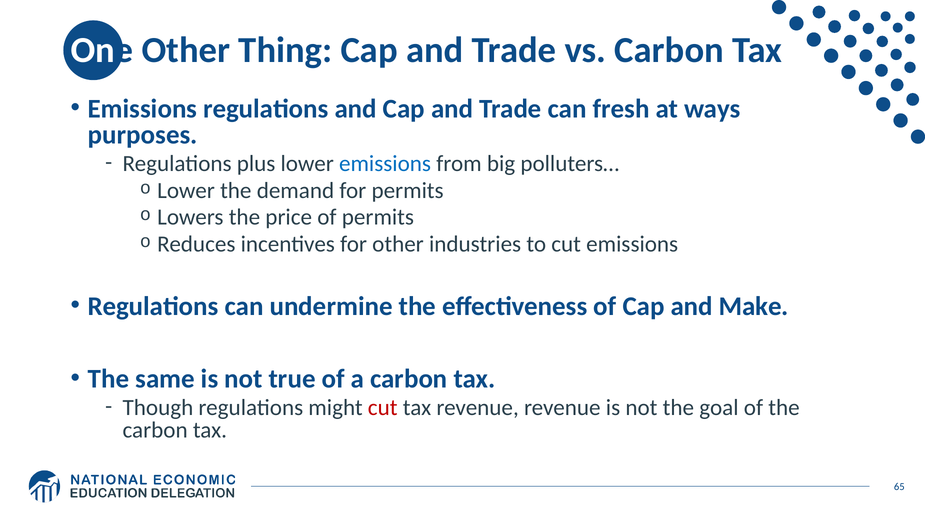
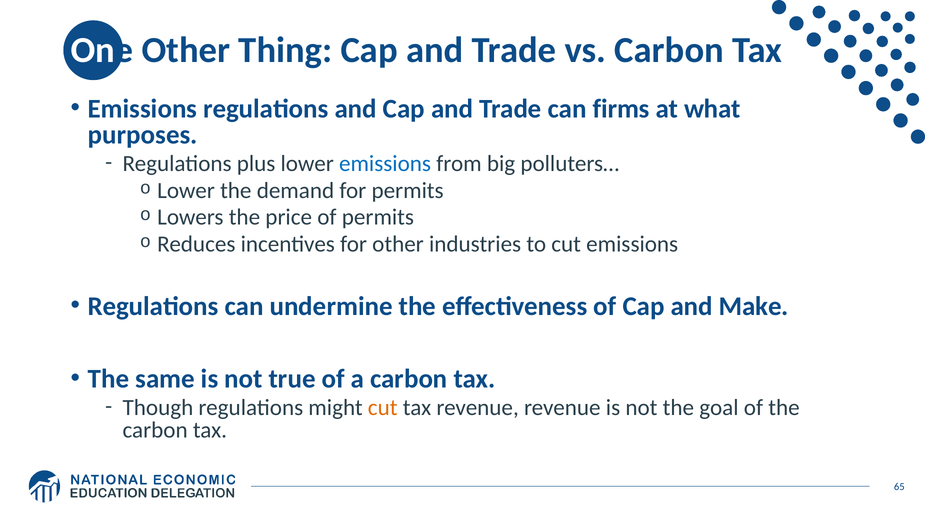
fresh: fresh -> firms (621, 109)
ways: ways -> what (712, 109)
cut colour: red -> orange (383, 408)
